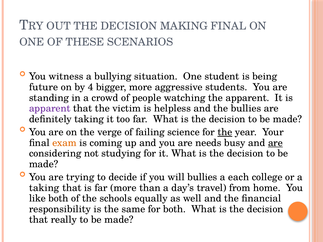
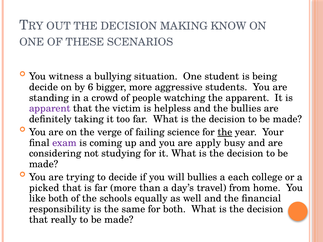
MAKING FINAL: FINAL -> KNOW (228, 26)
future: future -> decide (44, 87)
4: 4 -> 6 (91, 87)
exam colour: orange -> purple (64, 143)
needs: needs -> apply (208, 143)
are underline: present -> none (275, 143)
taking: taking -> picked (44, 188)
